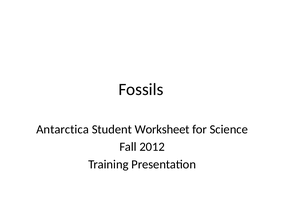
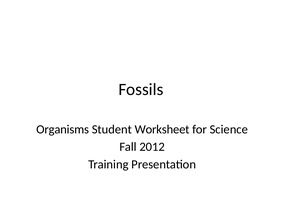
Antarctica: Antarctica -> Organisms (63, 130)
